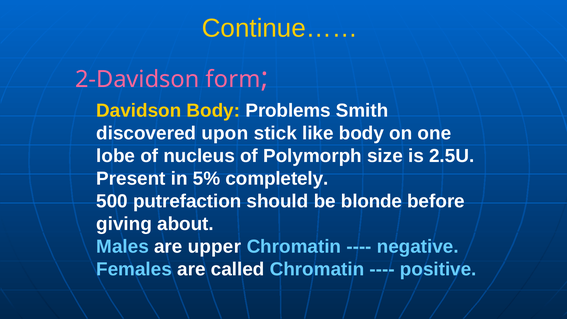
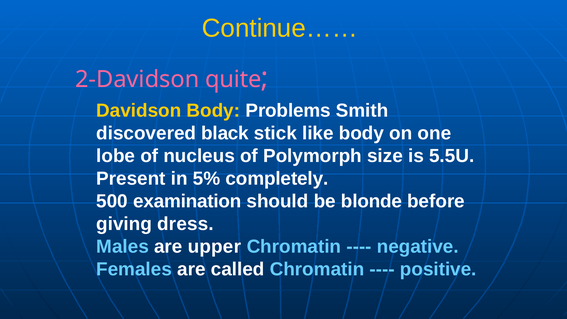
form: form -> quite (233, 79)
upon: upon -> black (225, 133)
2.5U: 2.5U -> 5.5U (452, 156)
putrefaction: putrefaction -> examination (187, 201)
about: about -> dress (185, 224)
